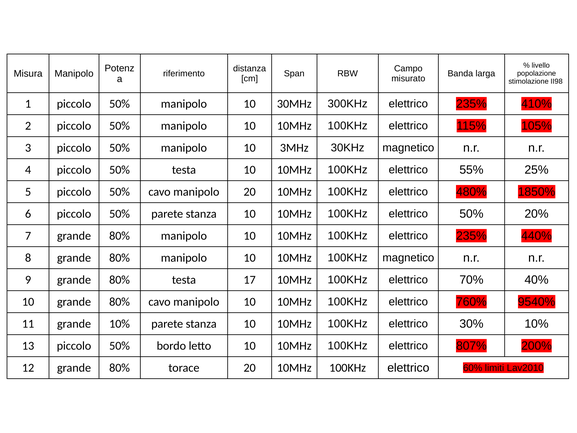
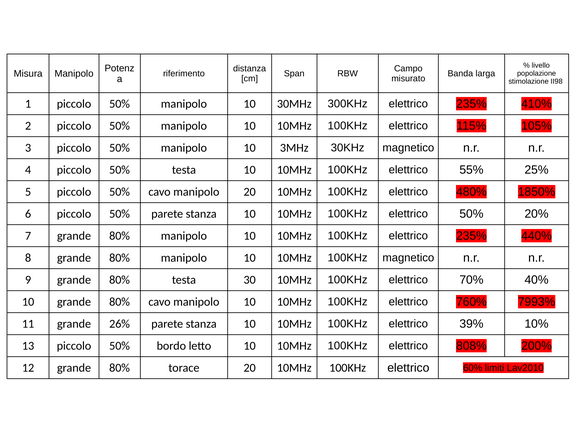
17: 17 -> 30 (250, 280)
9540%: 9540% -> 7993% (537, 302)
grande 10%: 10% -> 26% (120, 324)
30%: 30% -> 39% (471, 324)
807%: 807% -> 808% (471, 346)
